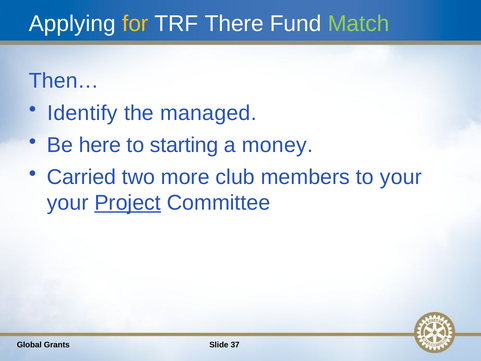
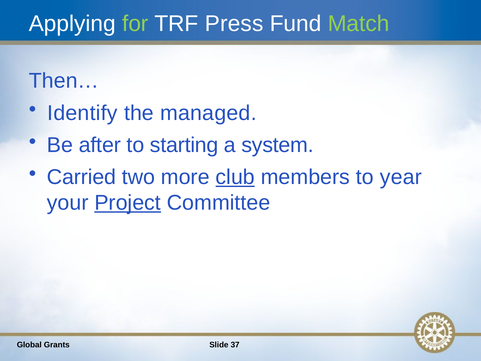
for colour: yellow -> light green (135, 24)
There: There -> Press (234, 24)
here: here -> after (100, 145)
money: money -> system (278, 145)
club underline: none -> present (235, 177)
to your: your -> year (401, 177)
